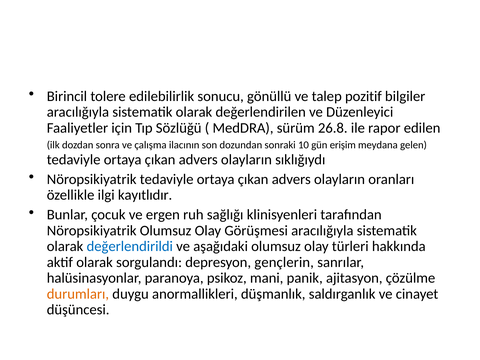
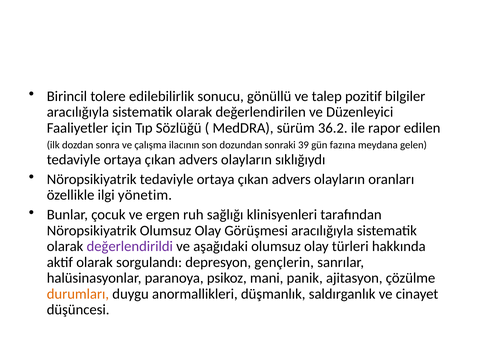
26.8: 26.8 -> 36.2 (333, 128)
10: 10 -> 39 (303, 145)
erişim: erişim -> fazına (343, 145)
kayıtlıdır: kayıtlıdır -> yönetim (145, 195)
değerlendirildi colour: blue -> purple (130, 246)
